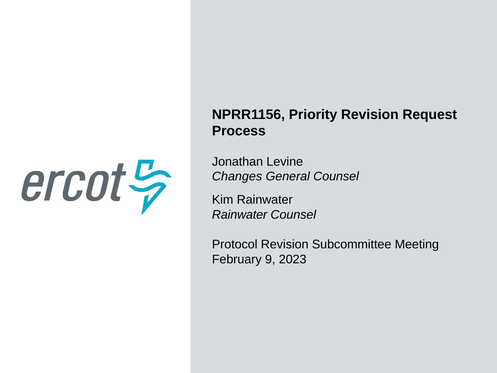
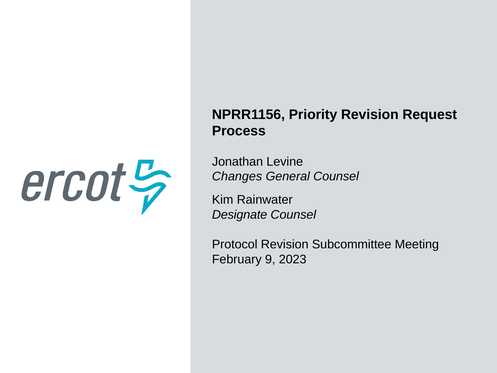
Rainwater: Rainwater -> Designate (240, 215)
